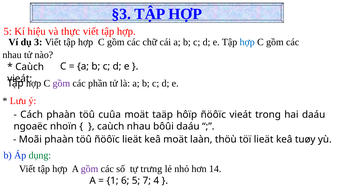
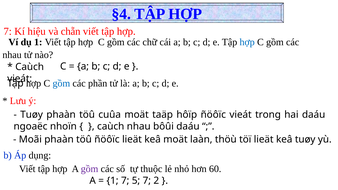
§3: §3 -> §4 (121, 14)
5: 5 -> 7 (8, 31)
thực: thực -> chẵn (71, 31)
dụ 3: 3 -> 1 (38, 42)
gồm colour: purple -> blue (61, 83)
Cách: Cách -> Tuøy (32, 115)
dụng colour: green -> black (40, 155)
trưng: trưng -> thuộc (151, 169)
14: 14 -> 60 (215, 169)
1 6: 6 -> 7 (125, 181)
4: 4 -> 2 (156, 181)
